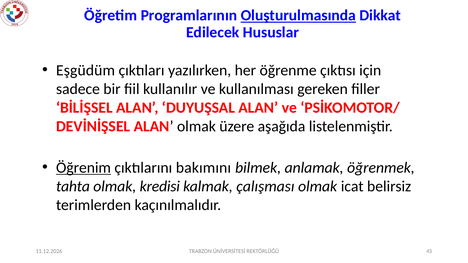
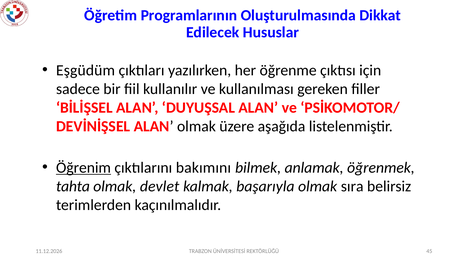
Oluşturulmasında underline: present -> none (298, 15)
kredisi: kredisi -> devlet (160, 187)
çalışması: çalışması -> başarıyla (265, 187)
icat: icat -> sıra (352, 187)
